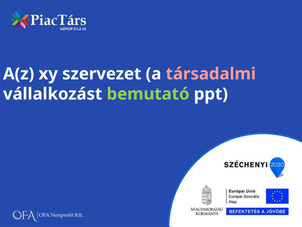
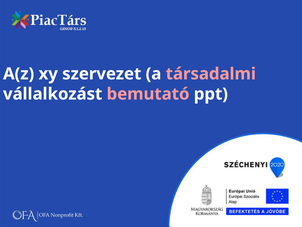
bemutató colour: light green -> pink (148, 94)
